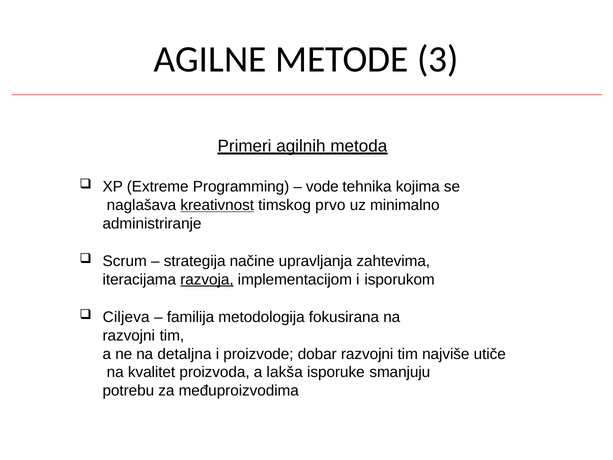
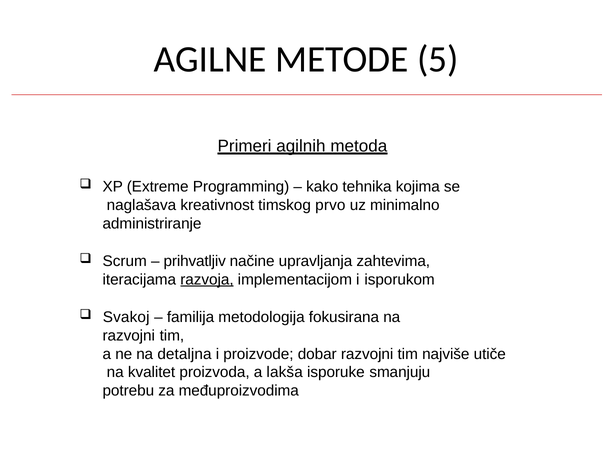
3: 3 -> 5 (438, 59)
vode: vode -> kako (322, 187)
kreativnost underline: present -> none (217, 205)
strategija: strategija -> prihvatljiv (195, 261)
Ciljeva: Ciljeva -> Svakoj (126, 317)
